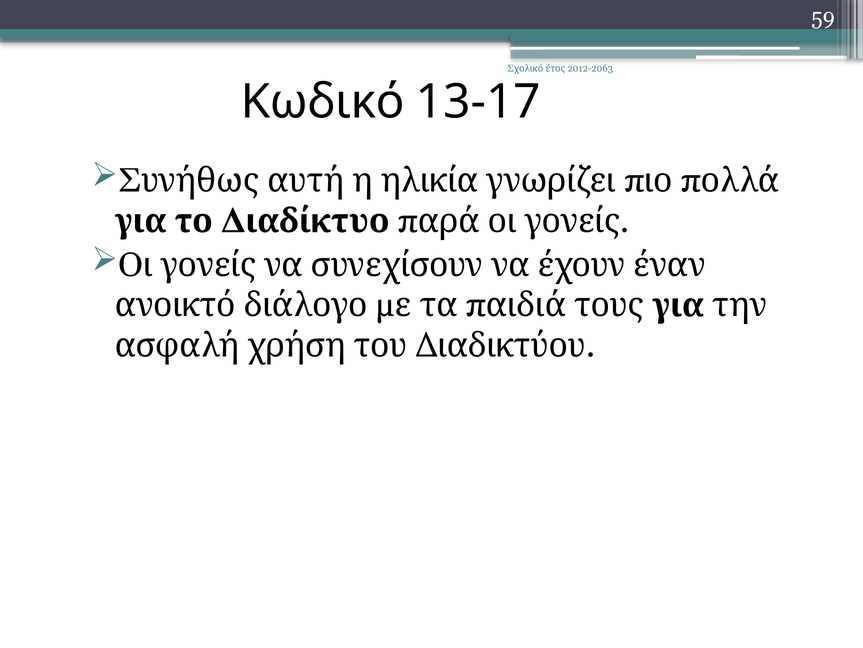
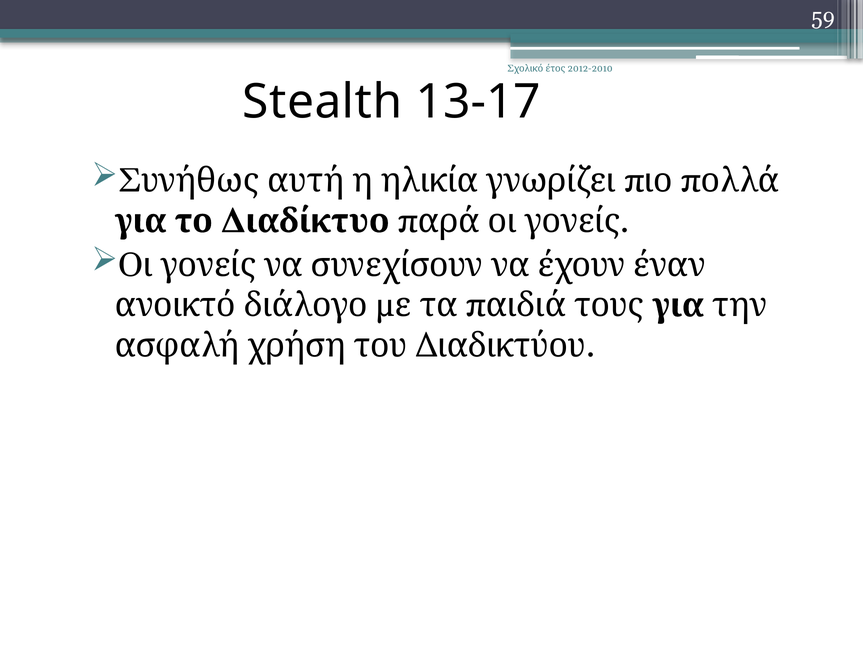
2012-2063: 2012-2063 -> 2012-2010 (590, 68)
Κωδικό: Κωδικό -> Stealth (322, 102)
